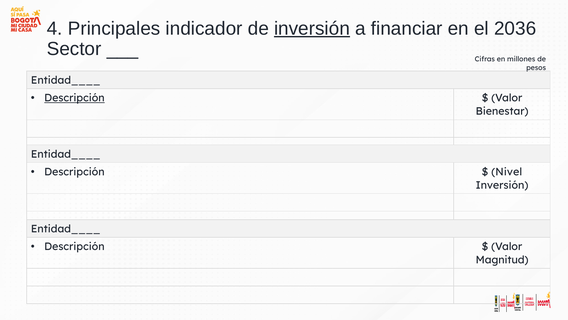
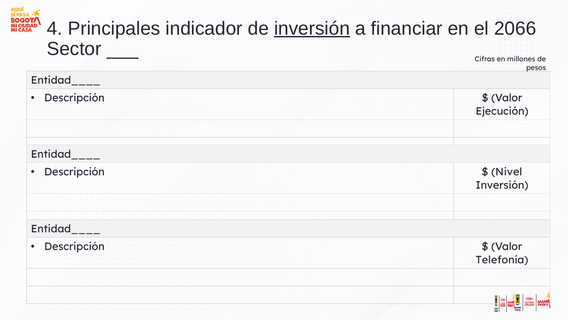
2036: 2036 -> 2066 (515, 28)
Descripción underline: present -> none (74, 98)
Bienestar: Bienestar -> Ejecución (502, 111)
Magnitud: Magnitud -> Telefonía (502, 260)
